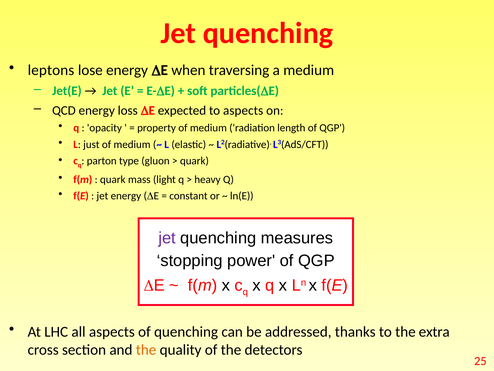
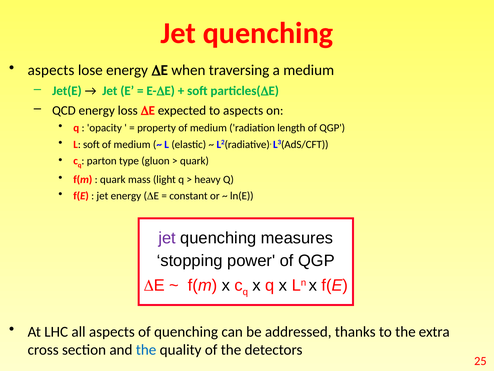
leptons: leptons -> aspects (51, 70)
L just: just -> soft (91, 144)
the colour: orange -> blue (146, 349)
